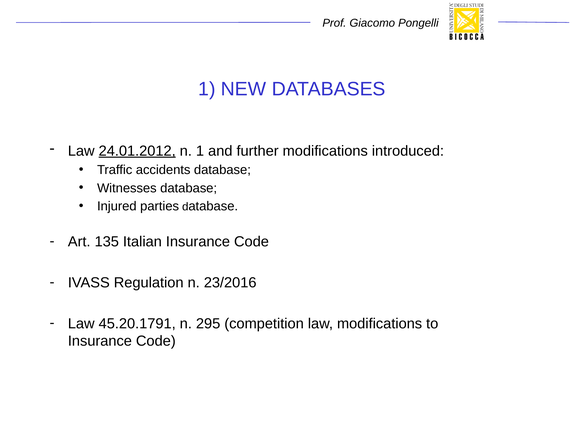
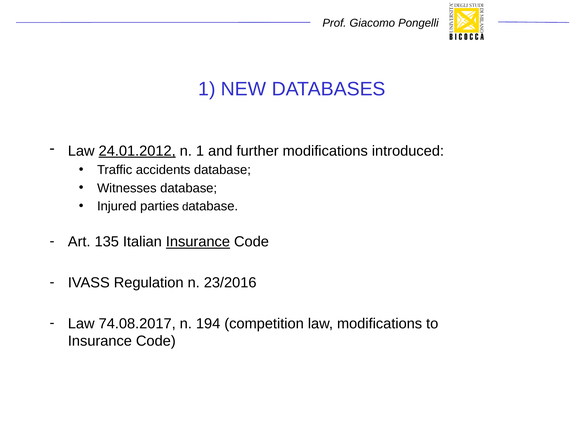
Insurance underline: none -> present (198, 242)
45.20.1791: 45.20.1791 -> 74.08.2017 (137, 324)
295: 295 -> 194 (208, 324)
